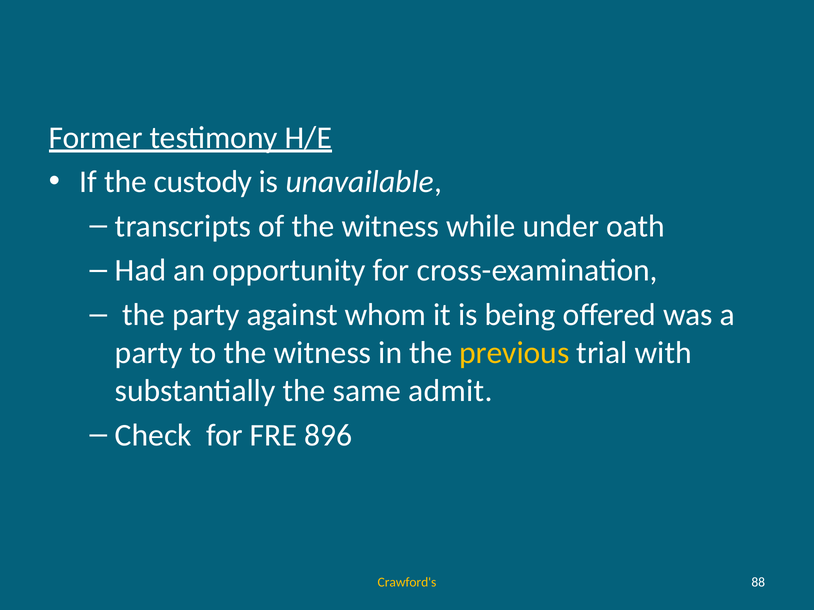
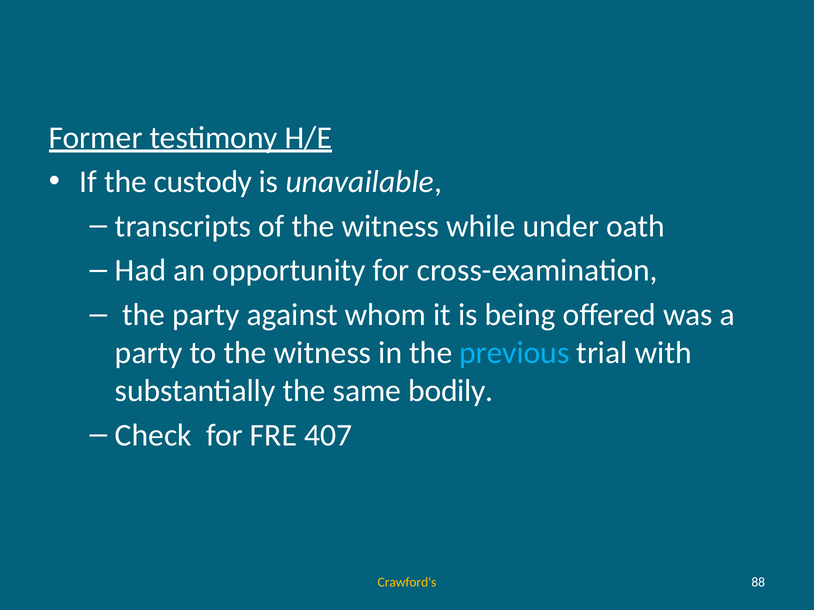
previous colour: yellow -> light blue (514, 353)
admit: admit -> bodily (451, 391)
896: 896 -> 407 (328, 435)
